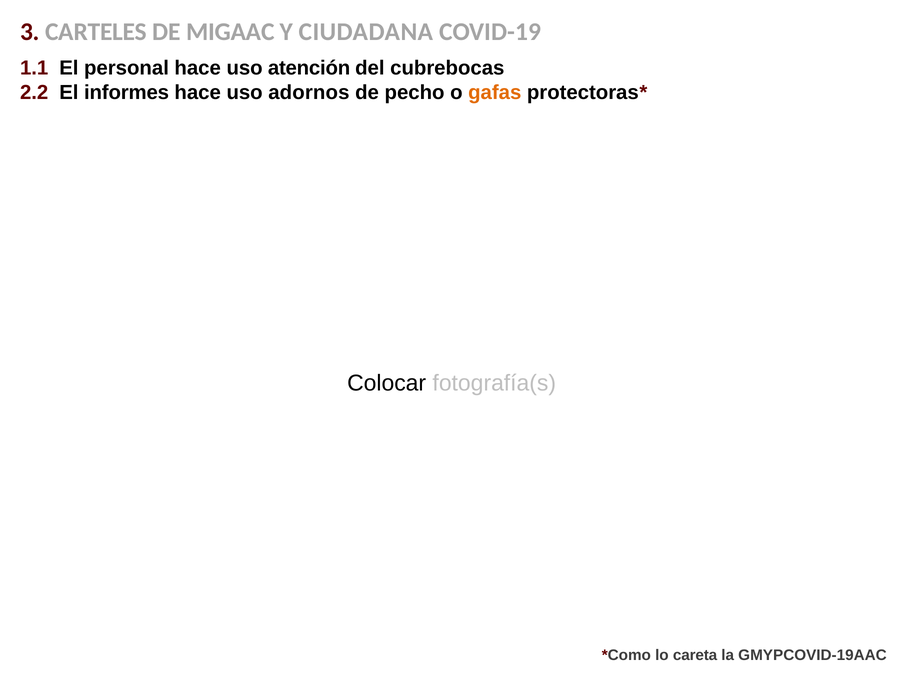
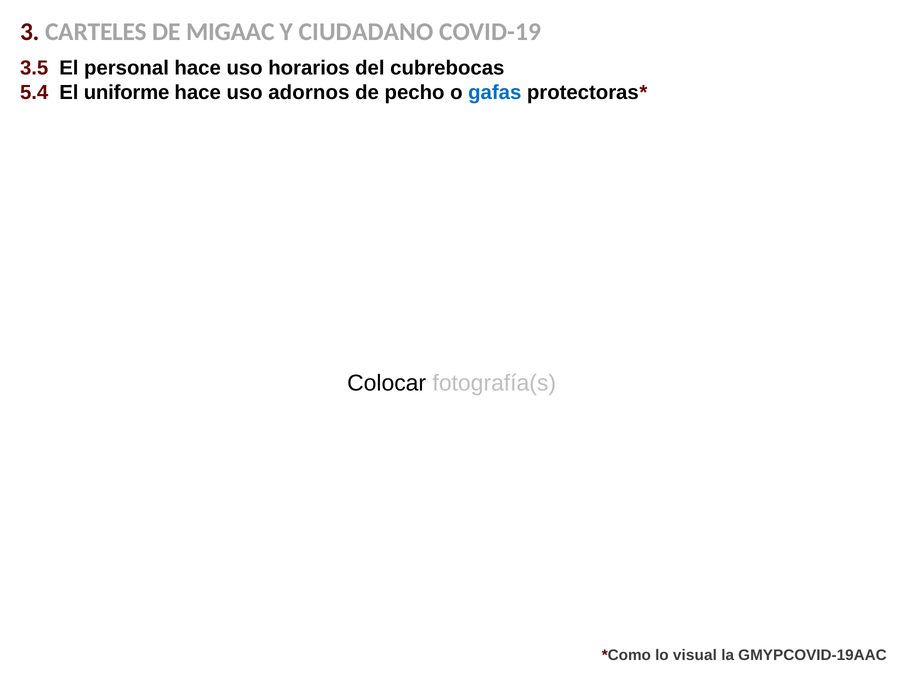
CIUDADANA: CIUDADANA -> CIUDADANO (366, 32)
1.1: 1.1 -> 3.5 (34, 68)
atención: atención -> horarios (309, 68)
2.2: 2.2 -> 5.4 (34, 92)
informes: informes -> uniforme (127, 92)
gafas colour: orange -> blue (495, 92)
careta: careta -> visual (695, 655)
